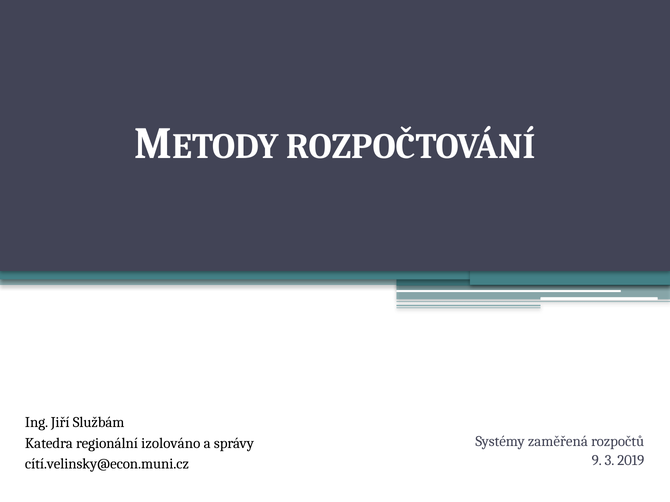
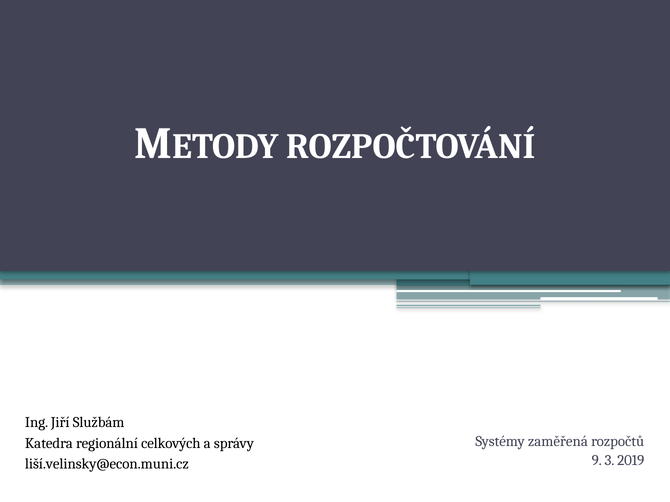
izolováno: izolováno -> celkových (171, 444)
cítí.velinsky@econ.muni.cz: cítí.velinsky@econ.muni.cz -> liší.velinsky@econ.muni.cz (107, 465)
